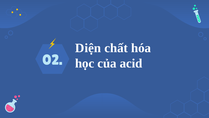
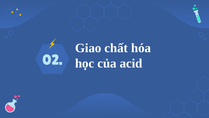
Diện: Diện -> Giao (88, 48)
